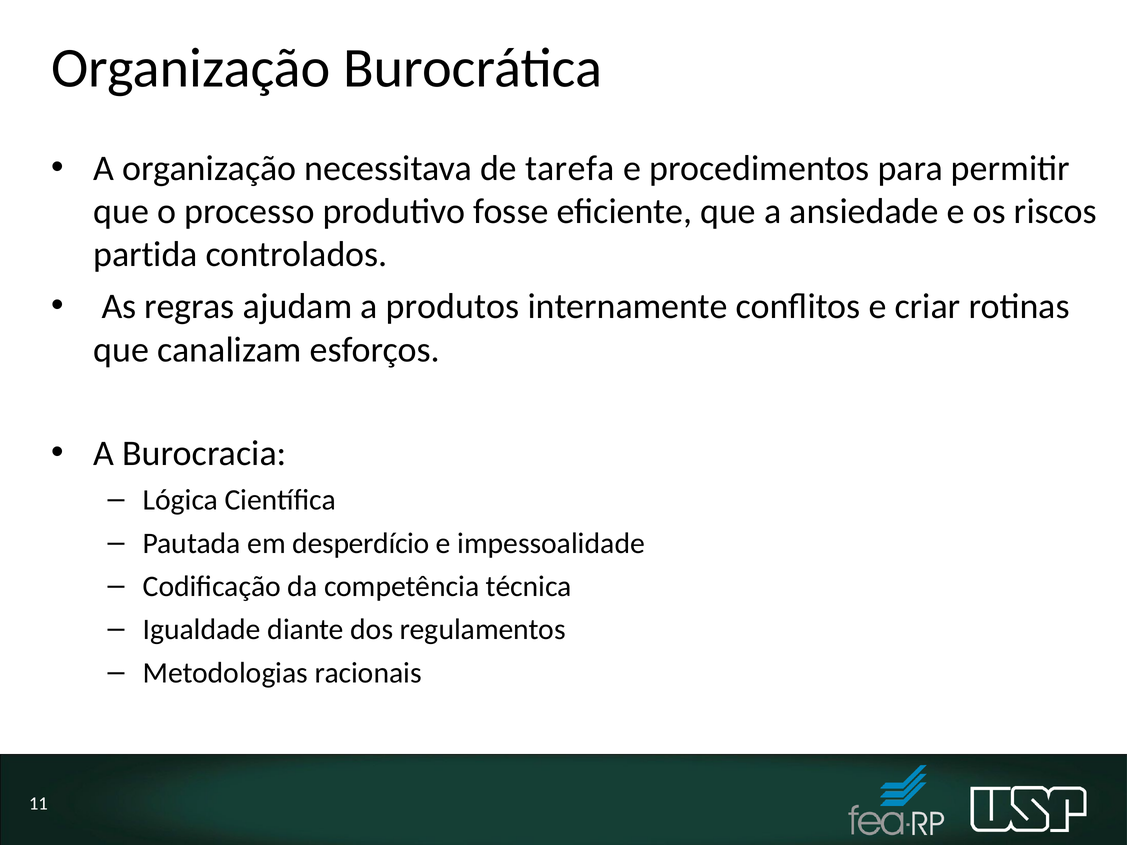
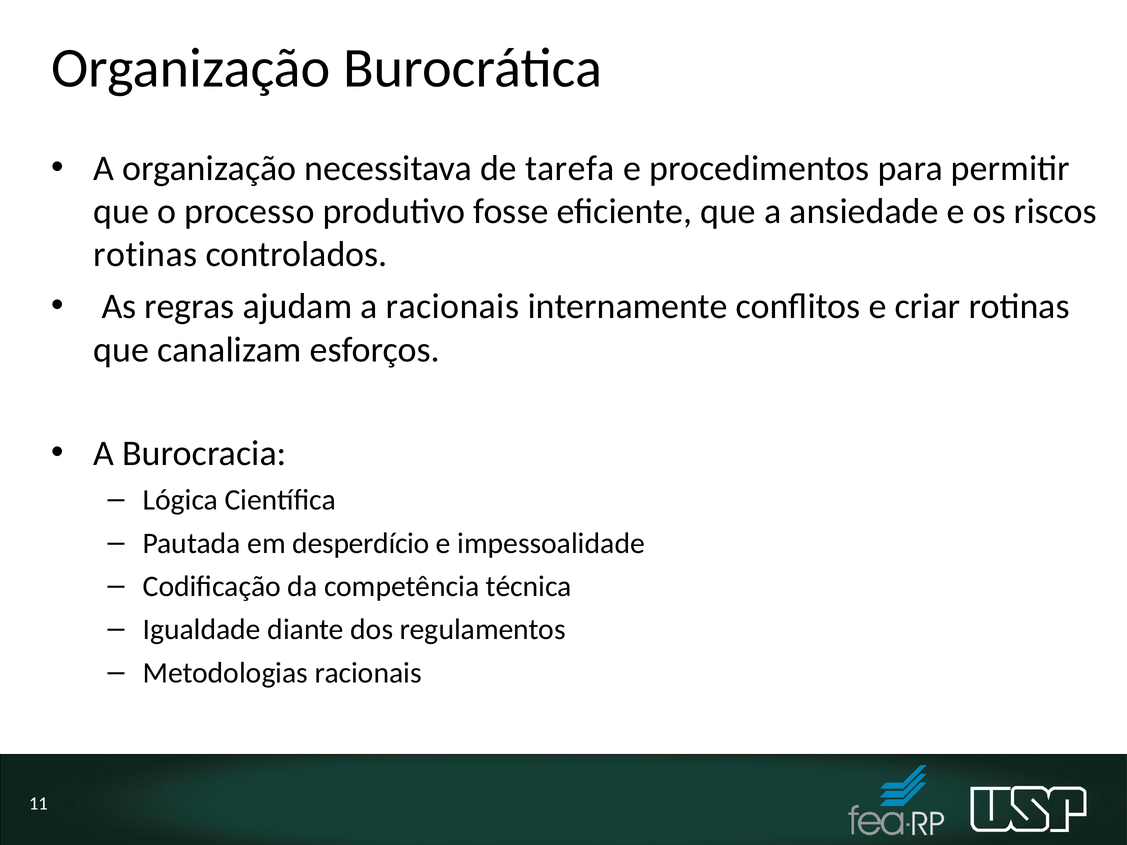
partida: partida -> rotinas (145, 255)
a produtos: produtos -> racionais (453, 307)
